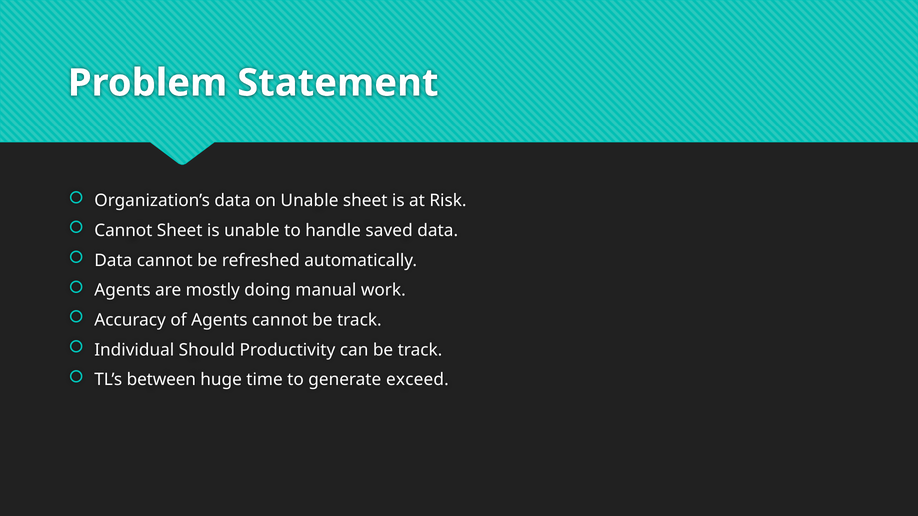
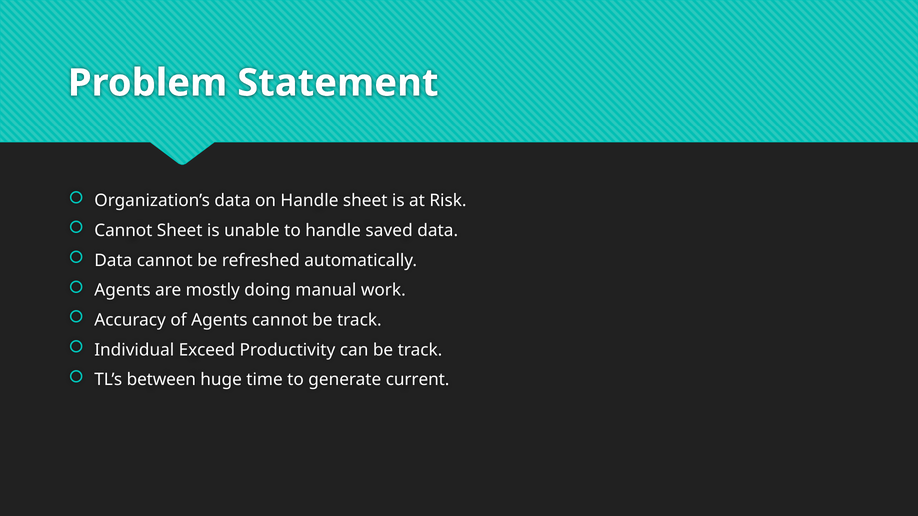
on Unable: Unable -> Handle (310, 201)
Should: Should -> Exceed (207, 350)
exceed: exceed -> current (418, 380)
